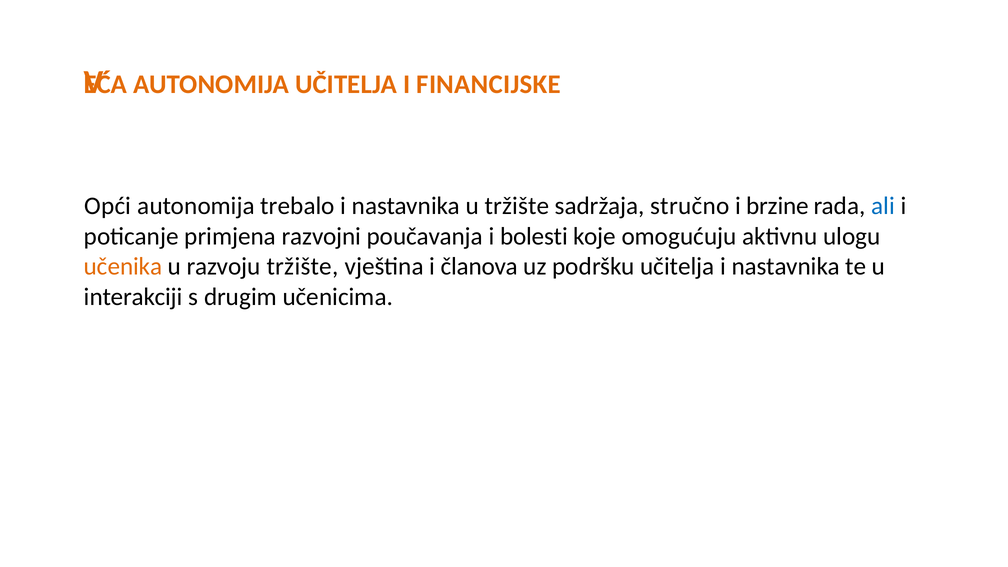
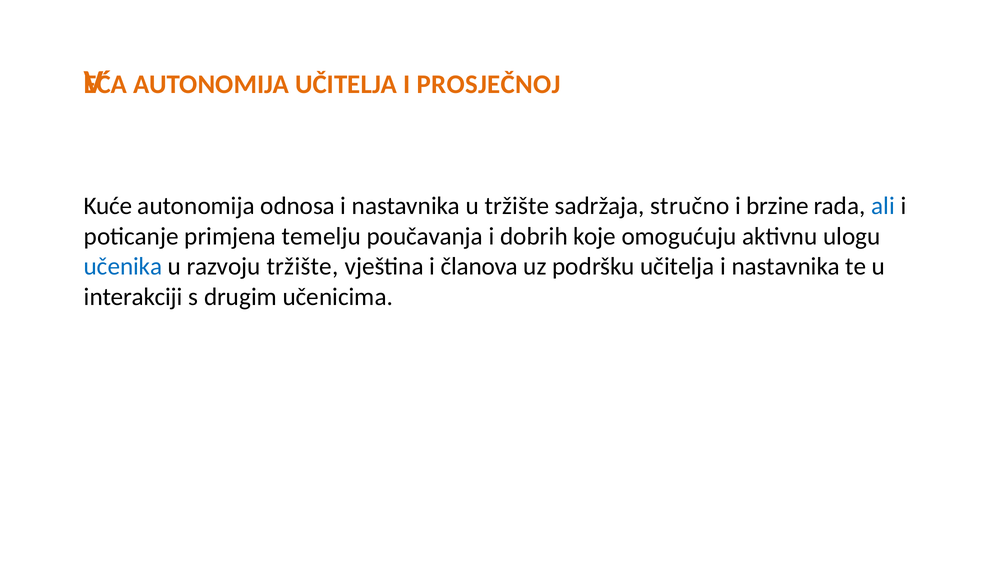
FINANCIJSKE: FINANCIJSKE -> PROSJEČNOJ (489, 84)
Opći: Opći -> Kuće (108, 206)
trebalo: trebalo -> odnosa (298, 206)
razvojni: razvojni -> temelju (321, 236)
bolesti: bolesti -> dobrih (534, 236)
učenika colour: orange -> blue (123, 267)
